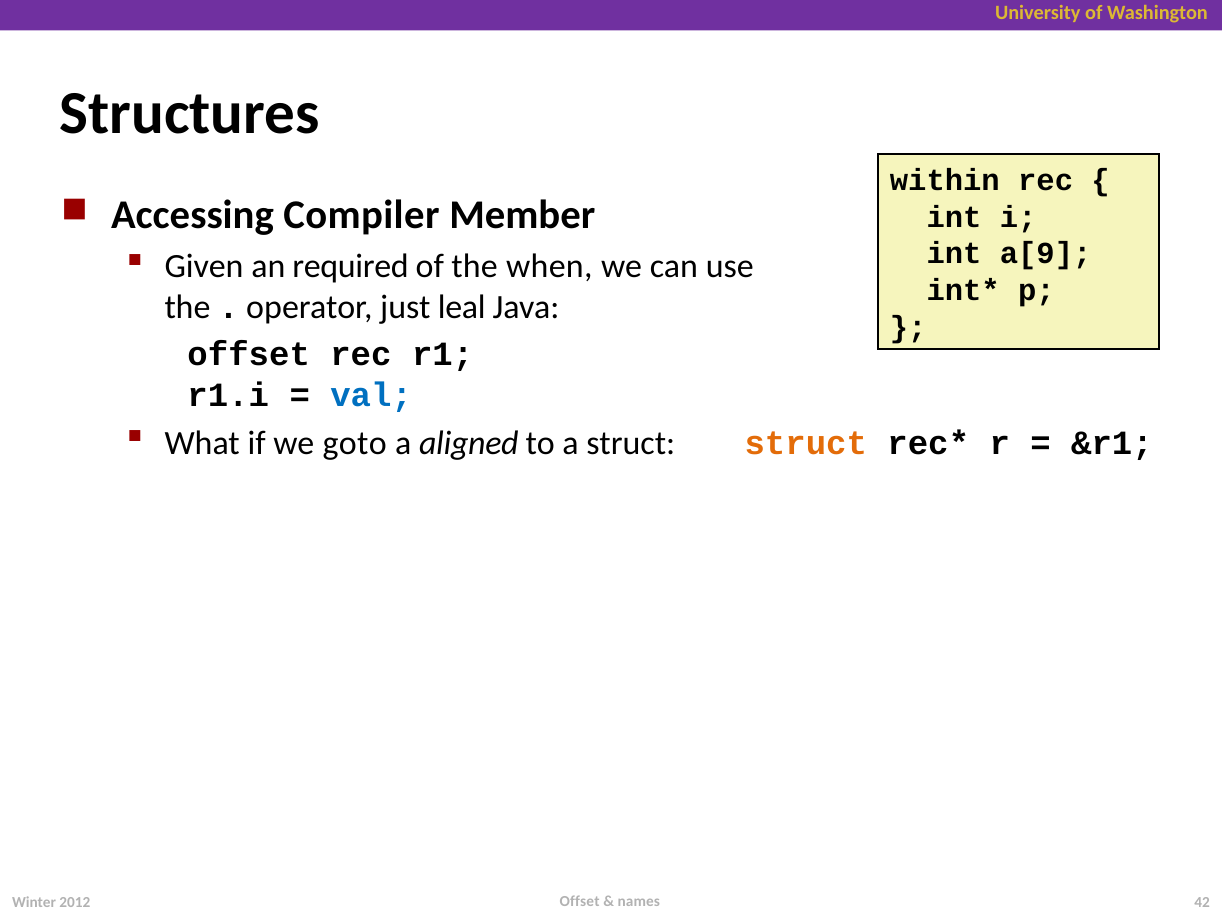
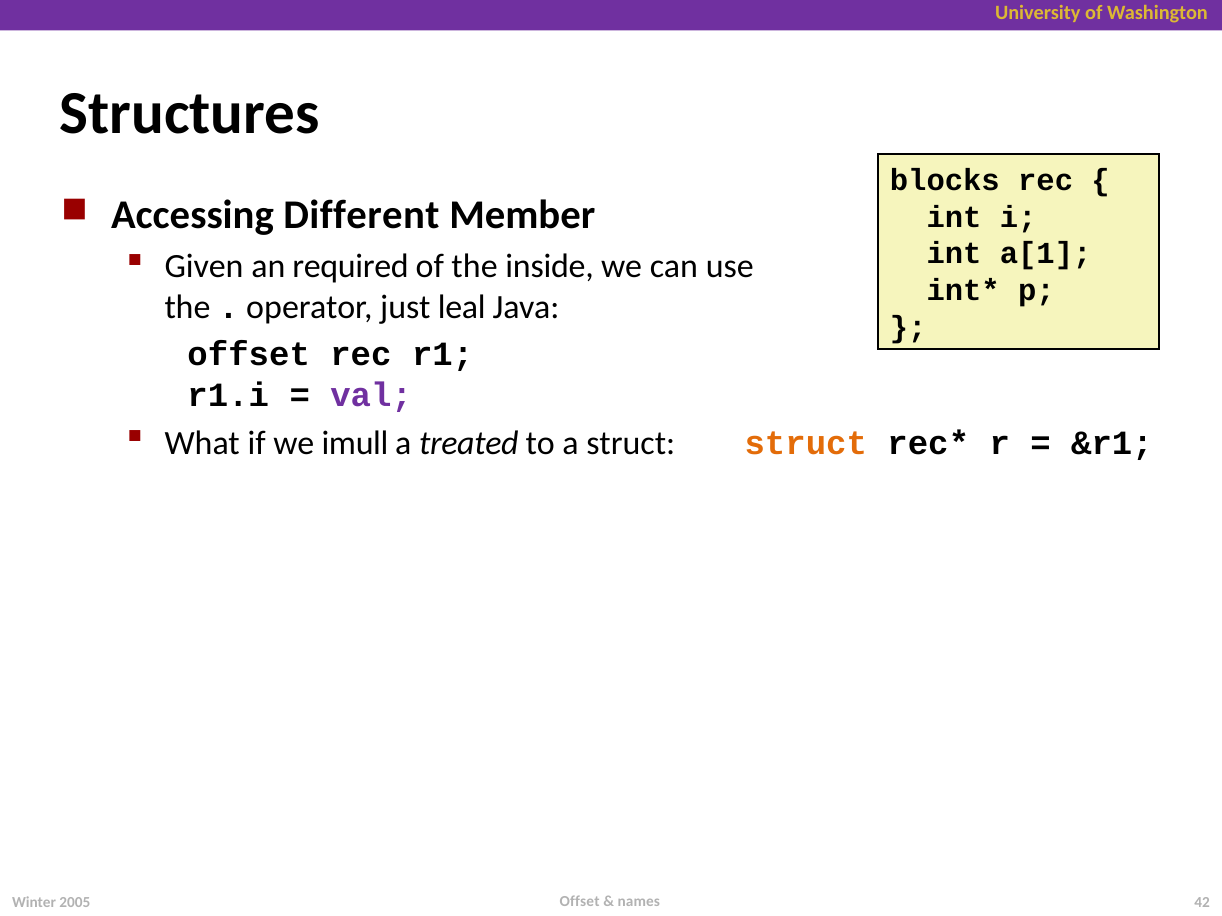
within: within -> blocks (945, 180)
Compiler: Compiler -> Different (361, 215)
a[9: a[9 -> a[1 (1046, 254)
when: when -> inside (550, 267)
val colour: blue -> purple (371, 396)
goto: goto -> imull (355, 443)
aligned: aligned -> treated (469, 443)
2012: 2012 -> 2005 (75, 903)
